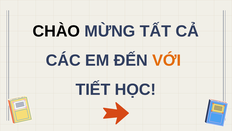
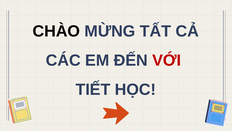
VỚI colour: orange -> red (167, 60)
